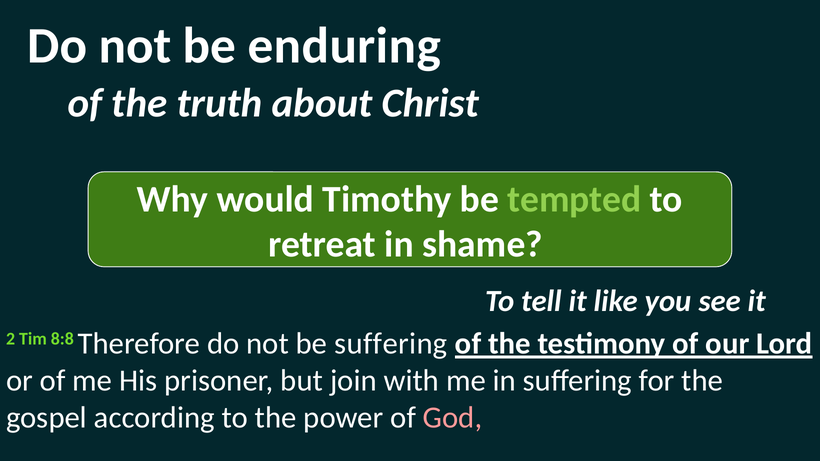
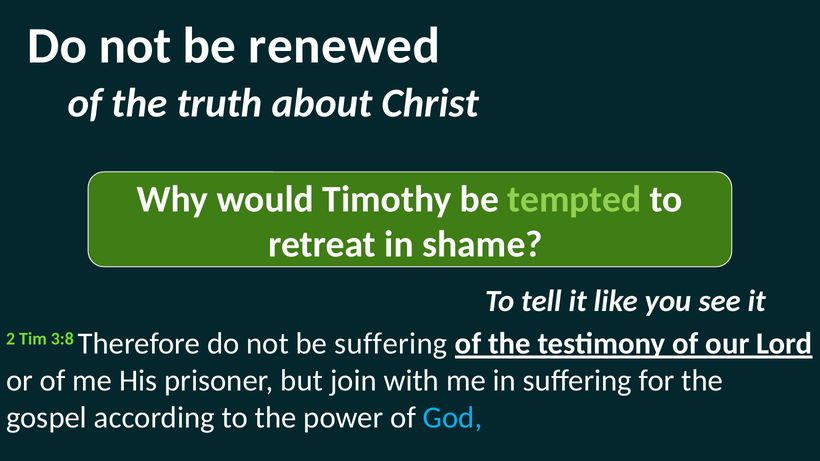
enduring: enduring -> renewed (344, 46)
8:8: 8:8 -> 3:8 (62, 339)
God colour: pink -> light blue (453, 418)
